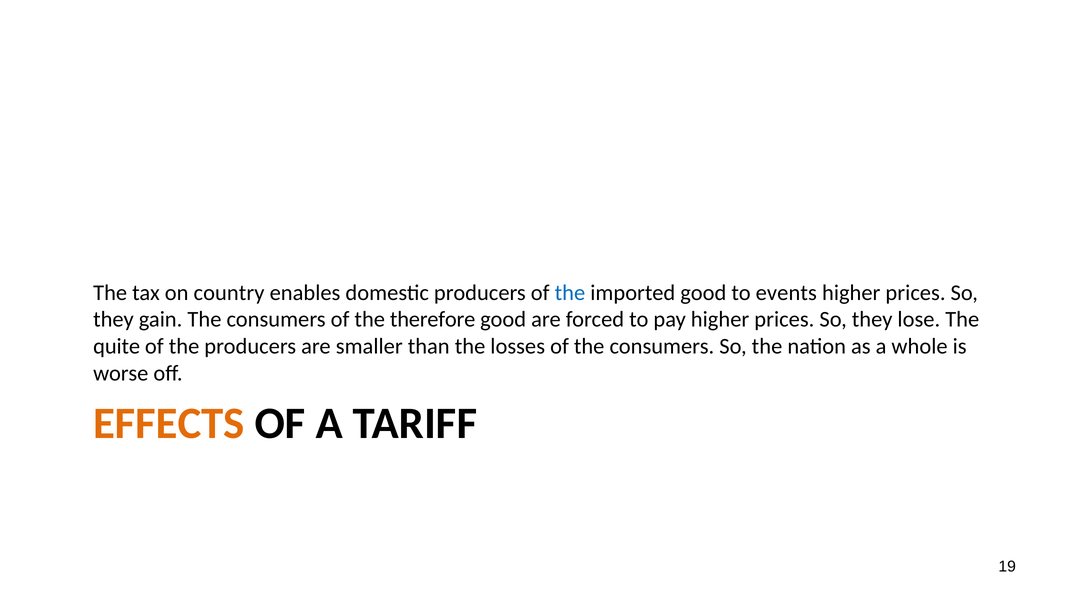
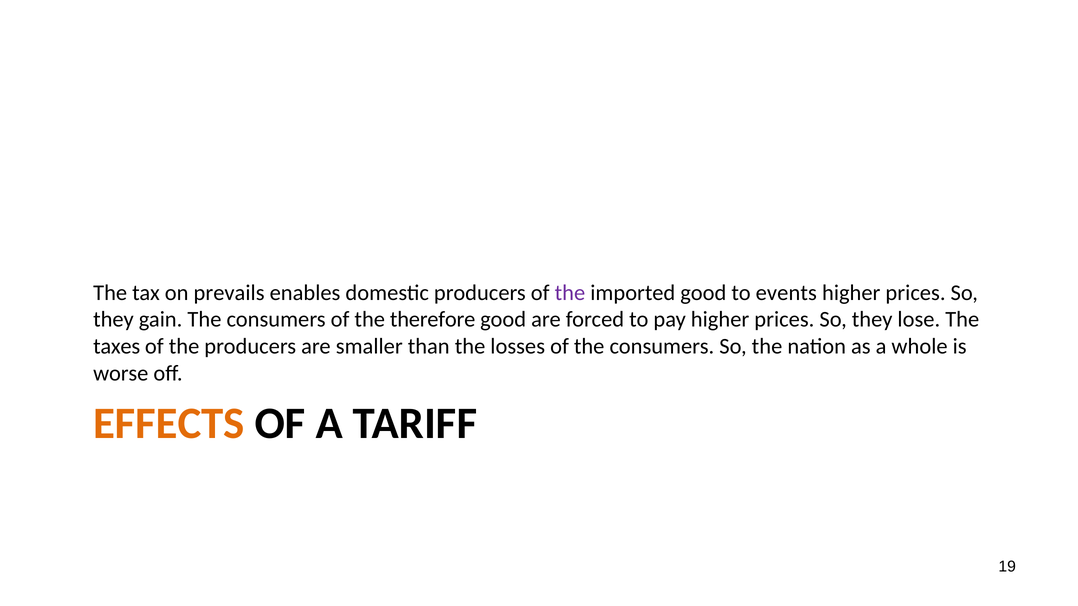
country: country -> prevails (229, 293)
the colour: blue -> purple (570, 293)
quite: quite -> taxes (117, 347)
